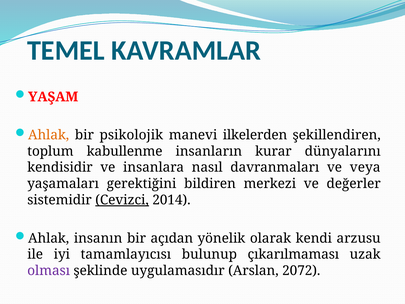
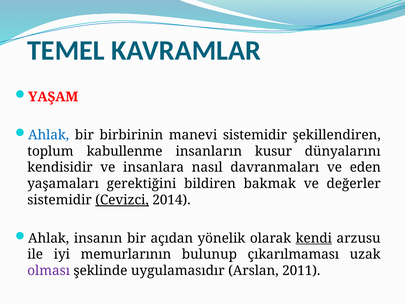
Ahlak colour: orange -> blue (49, 135)
psikolojik: psikolojik -> birbirinin (131, 135)
manevi ilkelerden: ilkelerden -> sistemidir (255, 135)
kurar: kurar -> kusur (273, 151)
veya: veya -> eden (365, 167)
merkezi: merkezi -> bakmak (270, 184)
kendi underline: none -> present (314, 238)
tamamlayıcısı: tamamlayıcısı -> memurlarının (126, 254)
2072: 2072 -> 2011 (301, 270)
